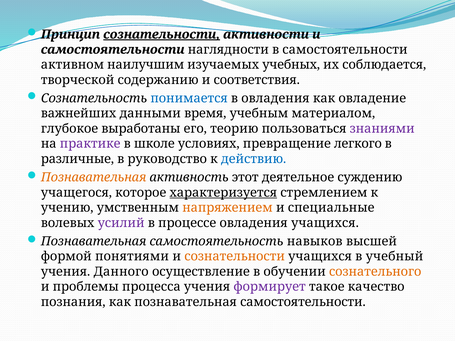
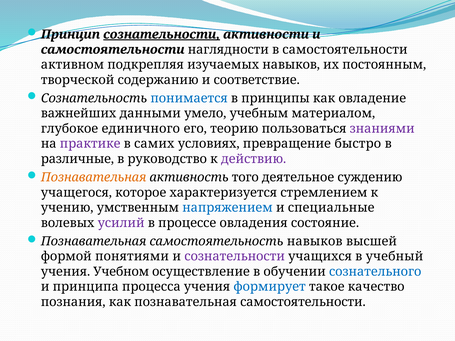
наилучшим: наилучшим -> подкрепляя (146, 65)
изучаемых учебных: учебных -> навыков (291, 65)
соблюдается: соблюдается -> постоянным (384, 65)
соответствия: соответствия -> соответствие (257, 80)
в овладения: овладения -> принципы (276, 98)
время: время -> умело (205, 114)
выработаны: выработаны -> единичного (141, 129)
школе: школе -> самих (154, 144)
легкого: легкого -> быстро (358, 144)
действию colour: blue -> purple (254, 159)
этот: этот -> того (245, 178)
характеризуется underline: present -> none (223, 193)
напряжением colour: orange -> blue (227, 208)
овладения учащихся: учащихся -> состояние (325, 223)
сознательности colour: orange -> purple (235, 257)
Данного: Данного -> Учебном (121, 272)
сознательного colour: orange -> blue (375, 272)
проблемы: проблемы -> принципа (86, 287)
формирует colour: purple -> blue (270, 287)
